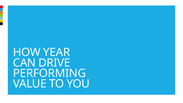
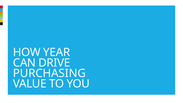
PERFORMING: PERFORMING -> PURCHASING (49, 73)
